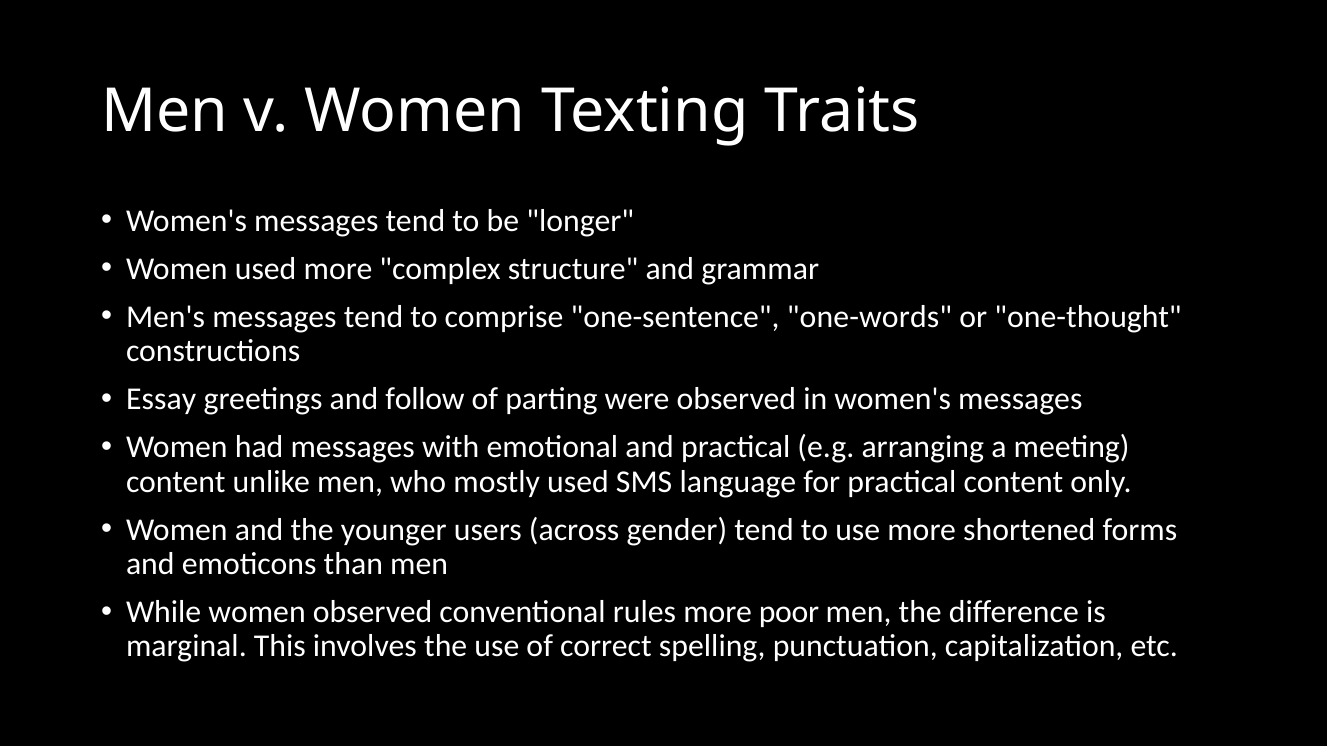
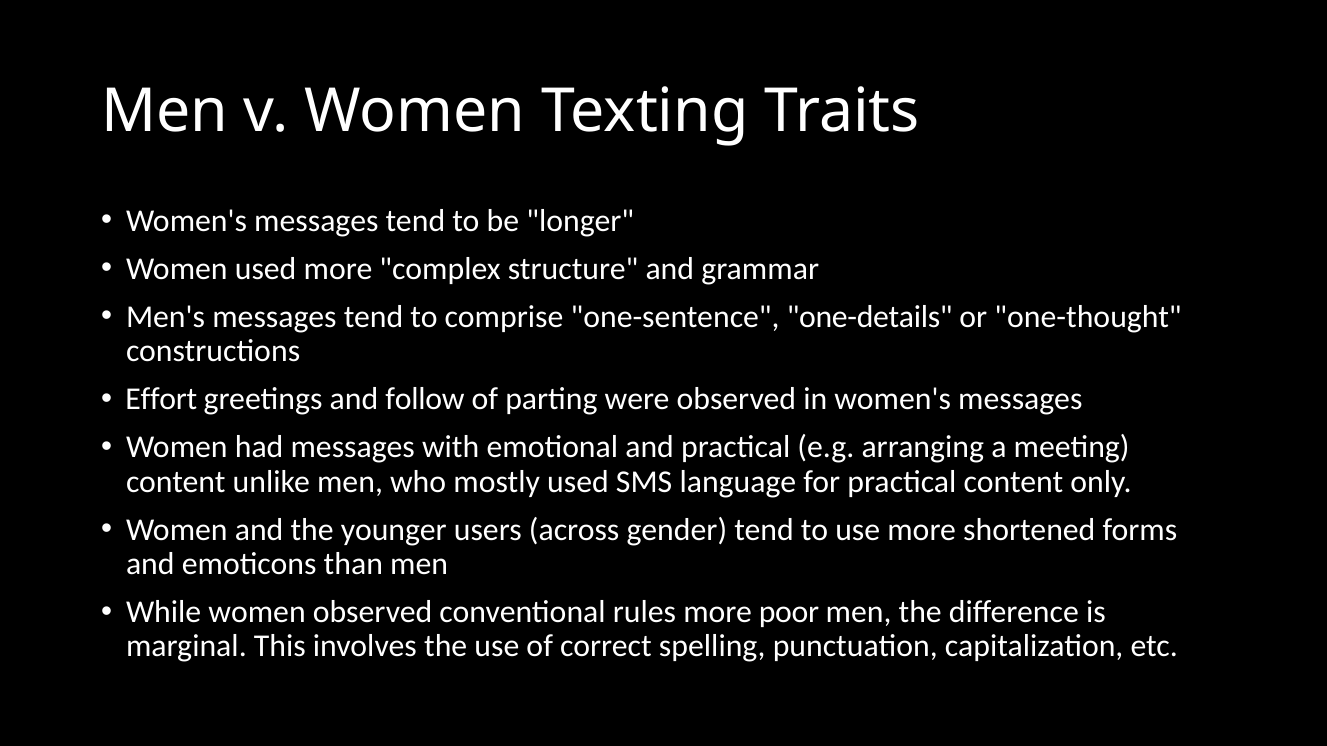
one-words: one-words -> one-details (870, 317)
Essay: Essay -> Effort (161, 399)
